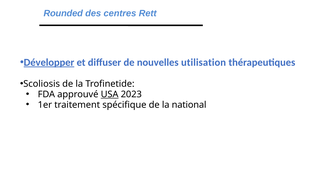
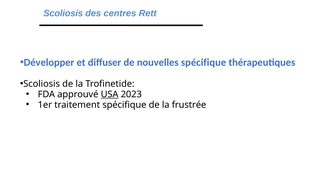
Rounded: Rounded -> Scoliosis (63, 13)
Développer underline: present -> none (49, 62)
nouvelles utilisation: utilisation -> spécifique (204, 62)
national: national -> frustrée (189, 105)
